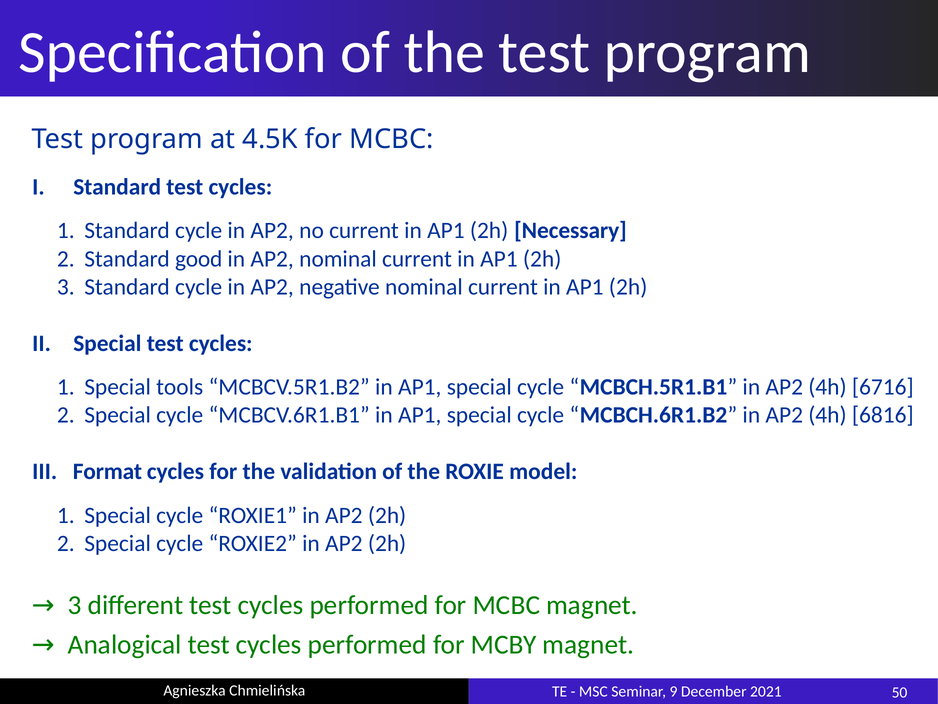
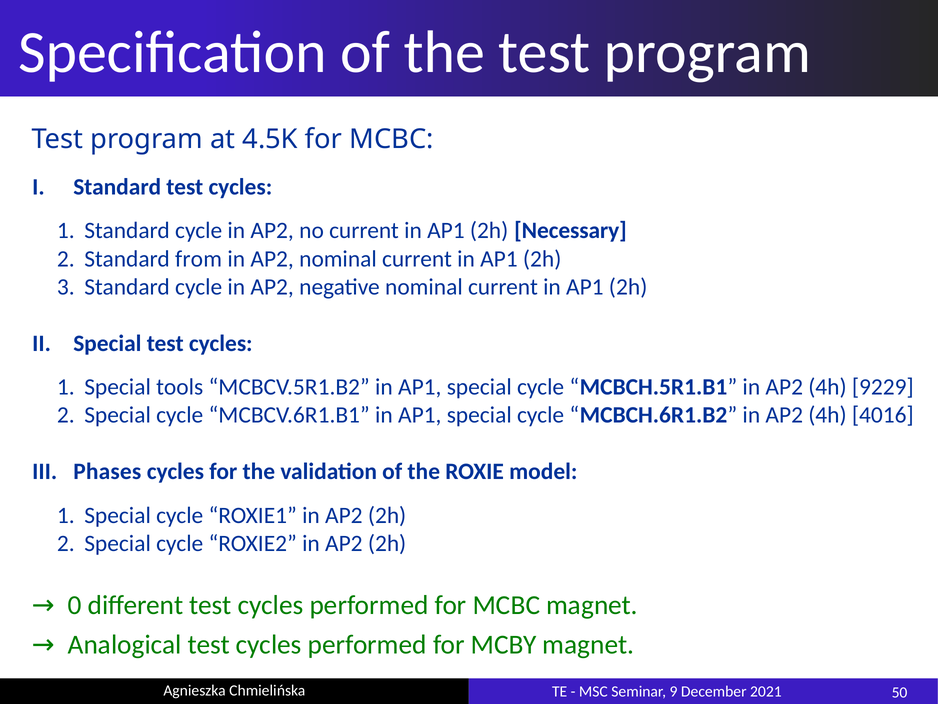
good: good -> from (199, 259)
6716: 6716 -> 9229 (883, 387)
6816: 6816 -> 4016 (883, 415)
Format: Format -> Phases (107, 471)
3: 3 -> 0 (75, 605)
